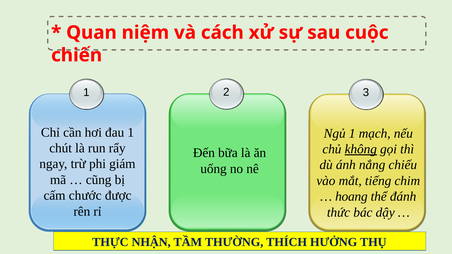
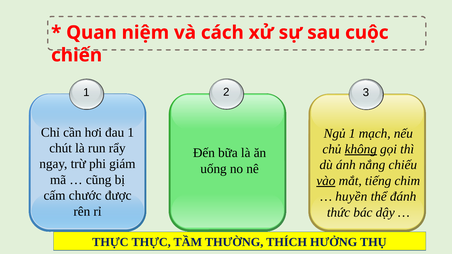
vào underline: none -> present (326, 181)
hoang: hoang -> huyền (351, 197)
THỰC NHẬN: NHẬN -> THỰC (151, 242)
